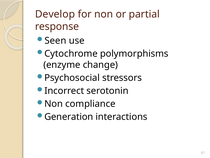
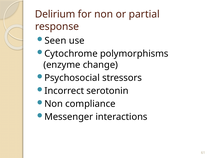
Develop: Develop -> Delirium (55, 14)
Generation: Generation -> Messenger (69, 117)
